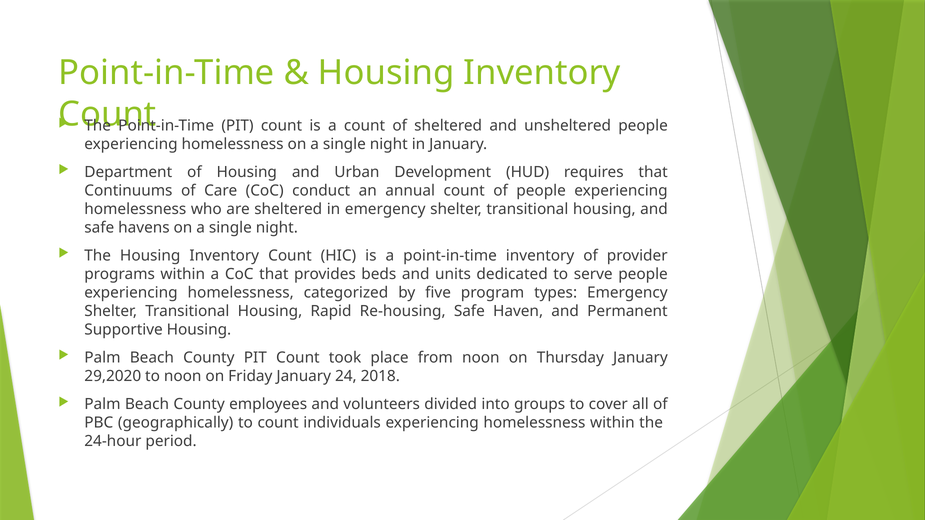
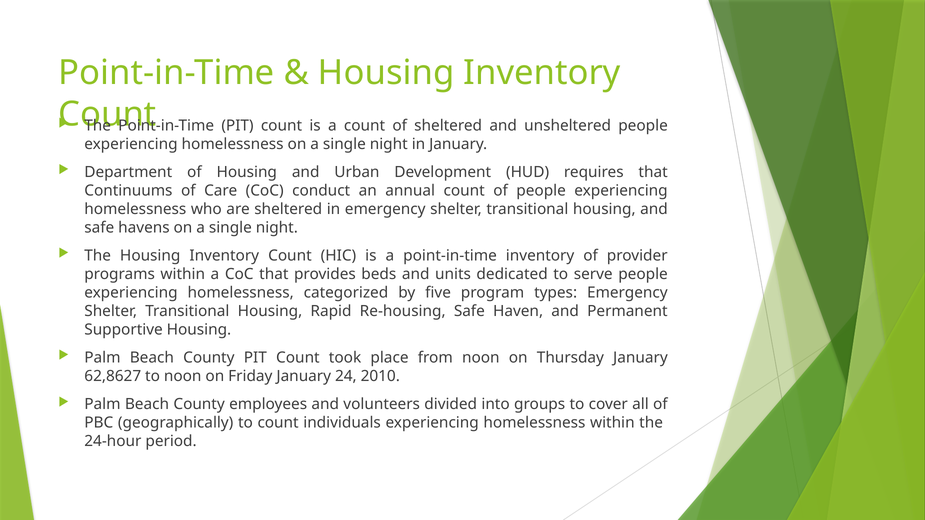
29,2020: 29,2020 -> 62,8627 (113, 376)
2018: 2018 -> 2010 (380, 376)
